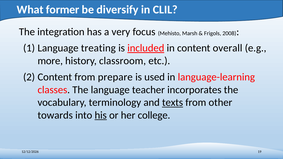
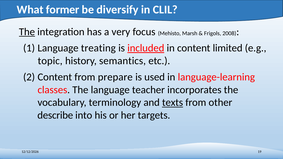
The underline: none -> present (27, 32)
overall: overall -> limited (228, 48)
more: more -> topic (50, 61)
classroom: classroom -> semantics (123, 61)
towards: towards -> describe (55, 115)
his underline: present -> none (101, 115)
college: college -> targets (154, 115)
